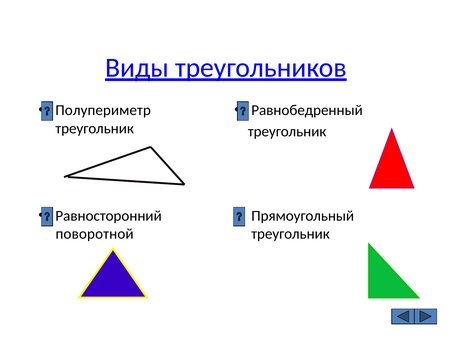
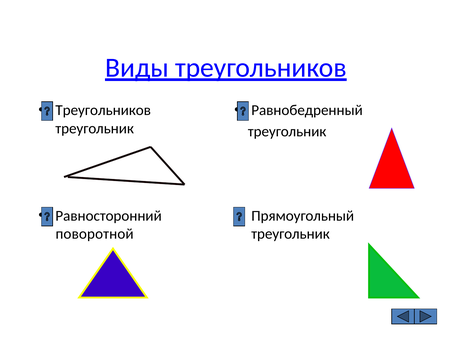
Полупериметр: Полупериметр -> Треугольников (103, 110)
